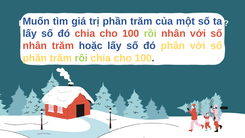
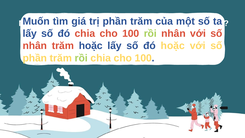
đó phần: phần -> hoặc (173, 46)
